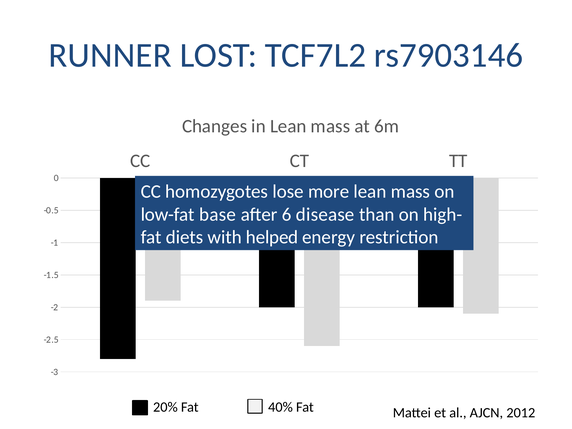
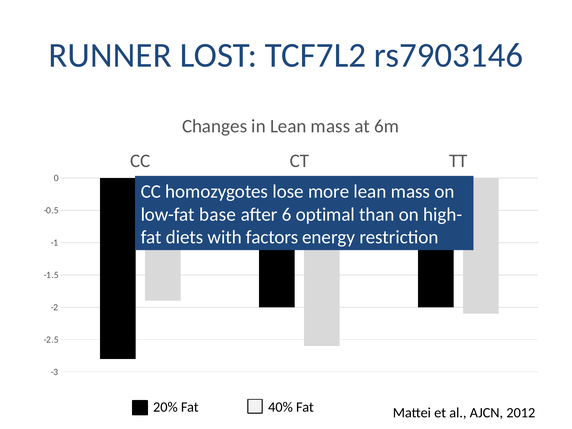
disease: disease -> optimal (325, 214)
helped: helped -> factors (272, 237)
